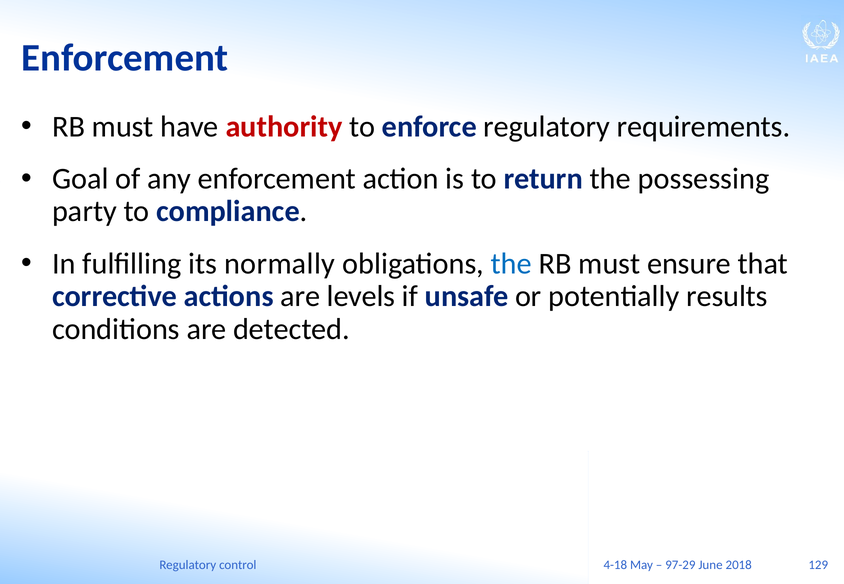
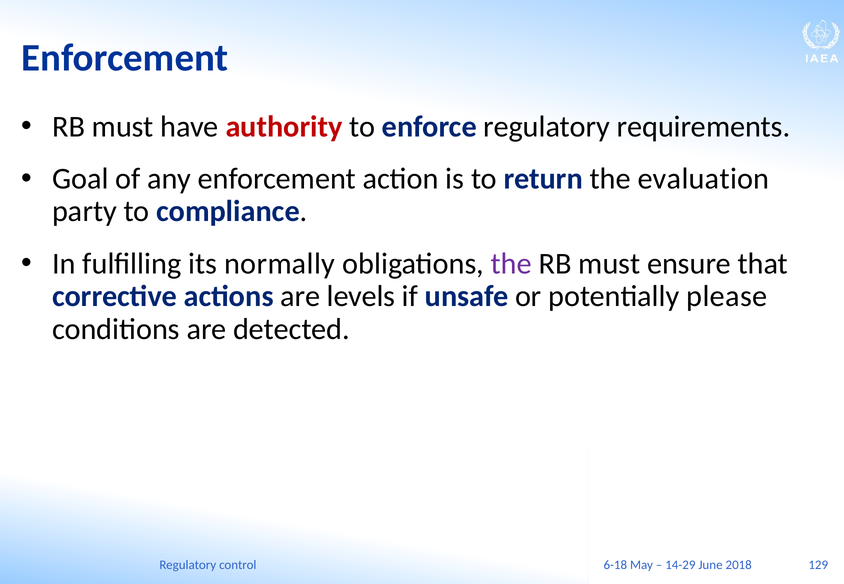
possessing: possessing -> evaluation (703, 179)
the colour: blue -> purple (511, 264)
results: results -> please (727, 296)
4-18: 4-18 -> 6-18 (615, 565)
97-29: 97-29 -> 14-29 (680, 565)
